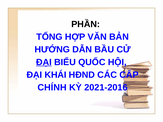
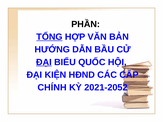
TỔNG underline: none -> present (49, 37)
KHÁI: KHÁI -> KIỆN (55, 75)
2021-2016: 2021-2016 -> 2021-2052 (106, 88)
